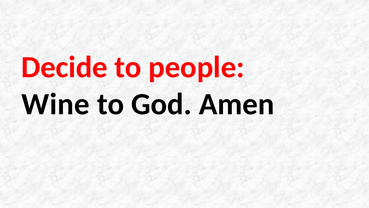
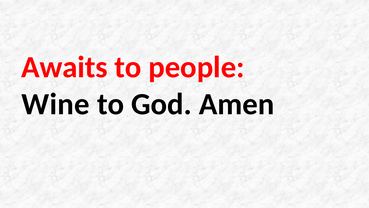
Decide: Decide -> Awaits (64, 67)
